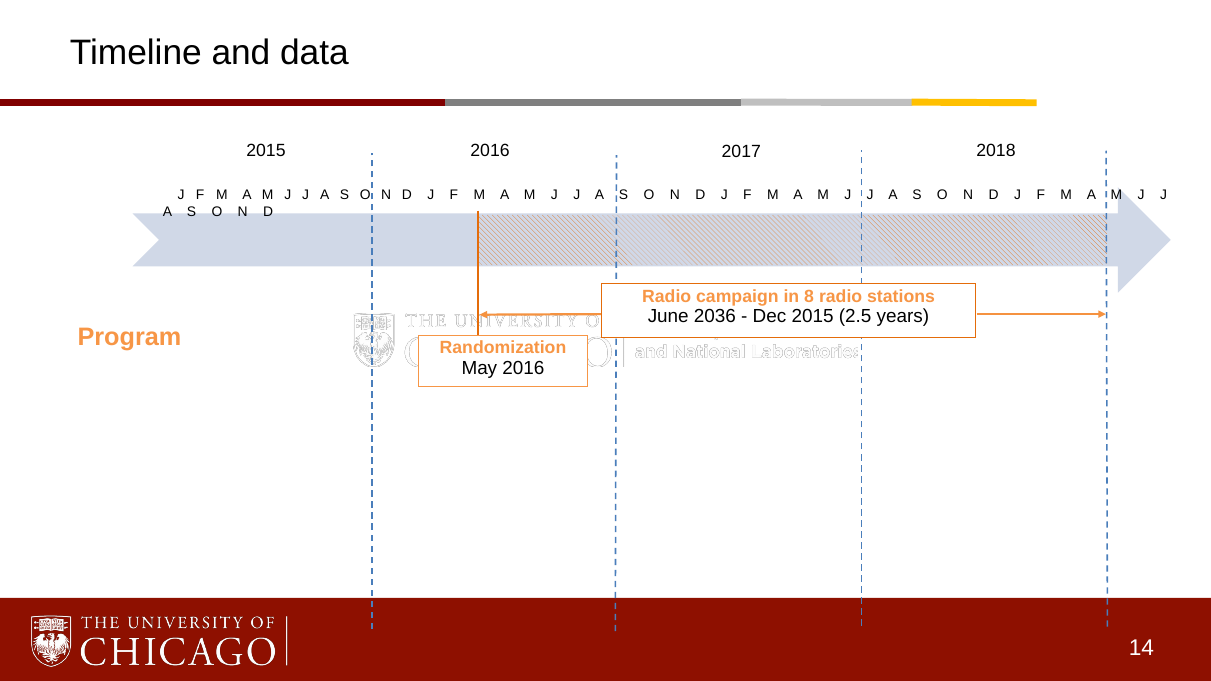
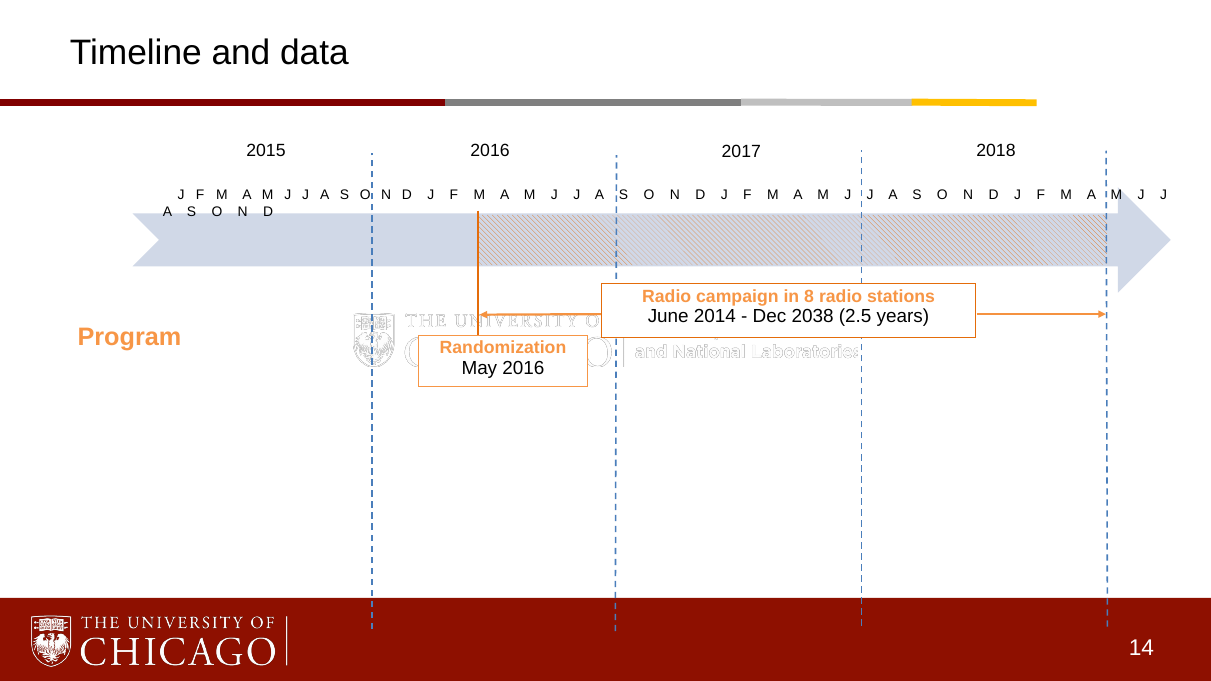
2036: 2036 -> 2014 (715, 317)
Dec 2015: 2015 -> 2038 (813, 317)
